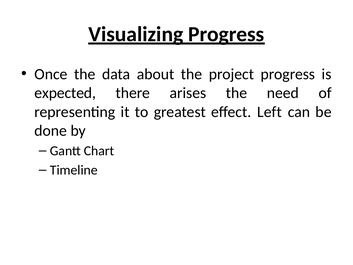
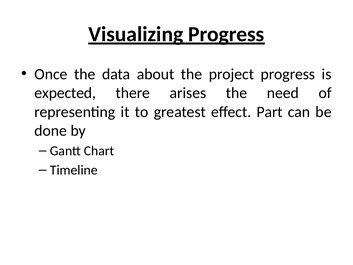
Left: Left -> Part (270, 112)
